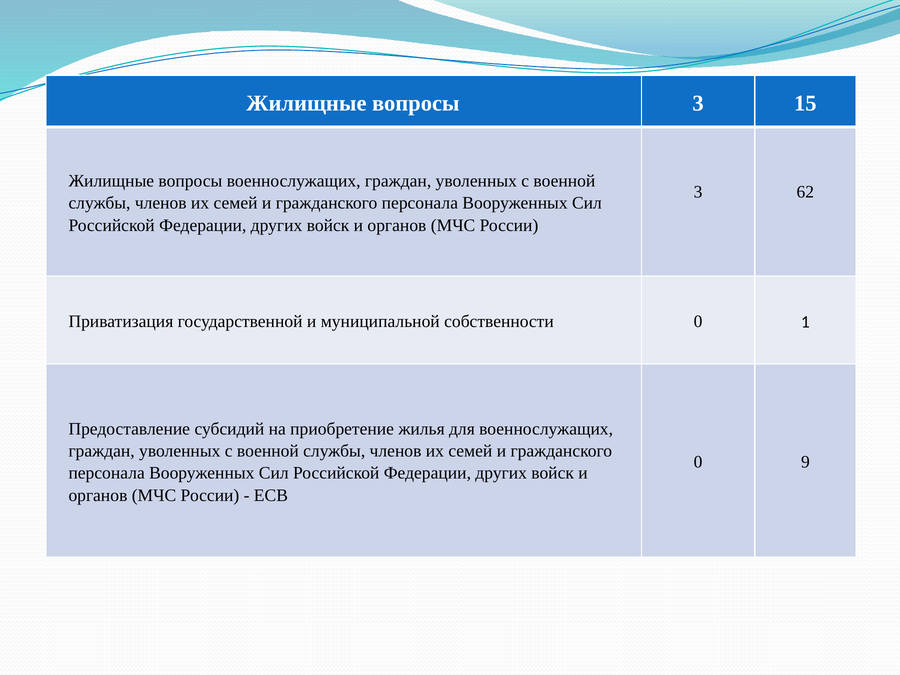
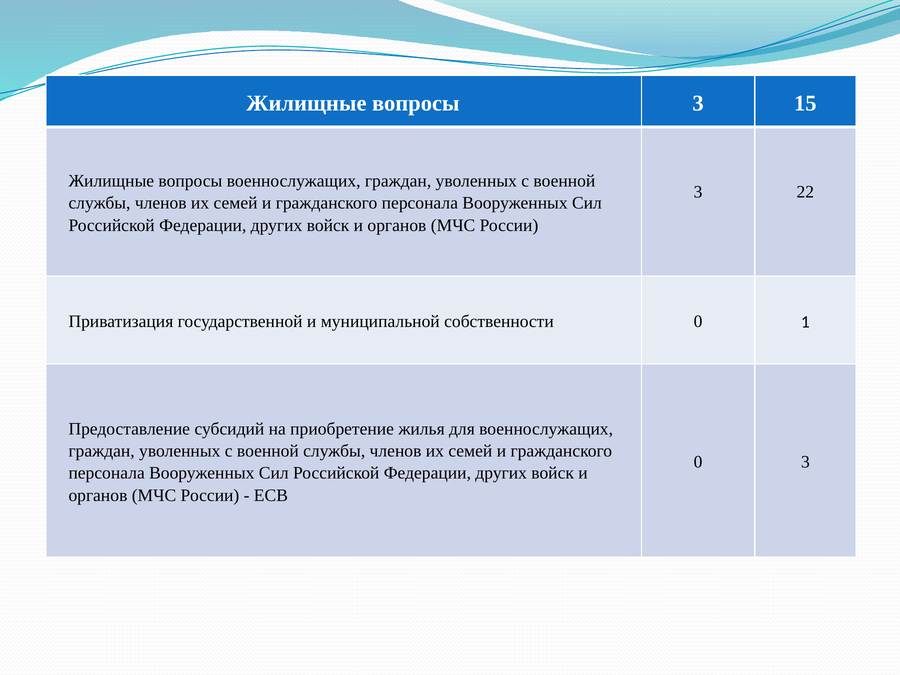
62: 62 -> 22 (805, 192)
0 9: 9 -> 3 (805, 462)
